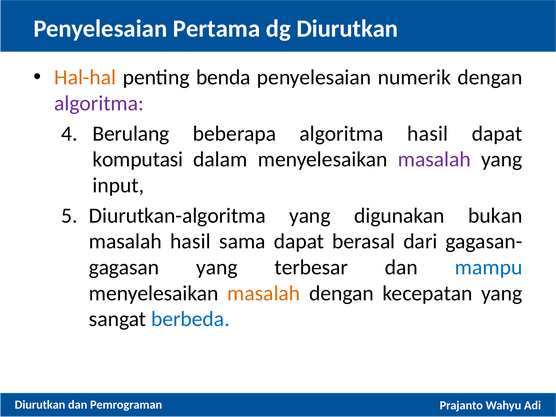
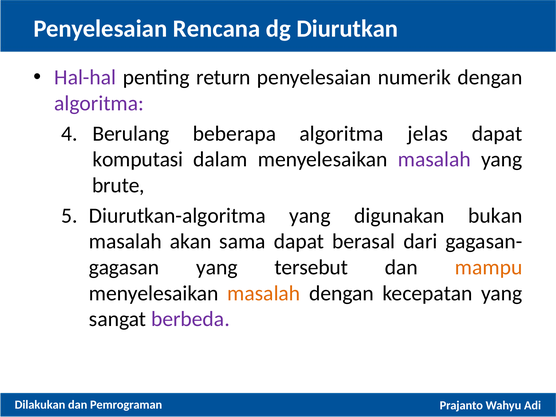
Pertama: Pertama -> Rencana (217, 29)
Hal-hal colour: orange -> purple (85, 77)
benda: benda -> return (223, 77)
algoritma hasil: hasil -> jelas (428, 134)
input: input -> brute (118, 185)
masalah hasil: hasil -> akan (191, 242)
terbesar: terbesar -> tersebut (311, 267)
mampu colour: blue -> orange (489, 267)
berbeda colour: blue -> purple (190, 319)
Diurutkan: Diurutkan -> Dilakukan (40, 405)
